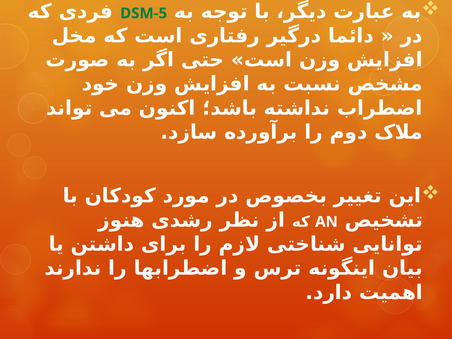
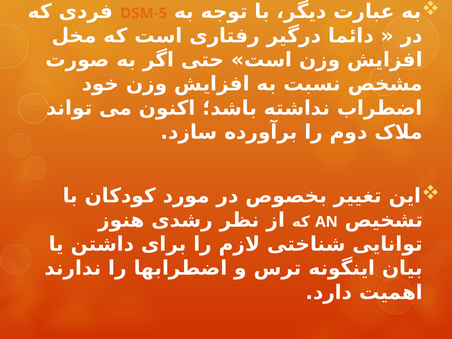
DSM-5 colour: green -> orange (144, 13)
